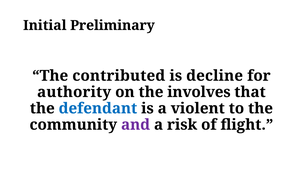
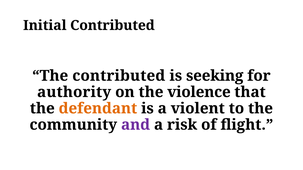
Initial Preliminary: Preliminary -> Contributed (112, 25)
decline: decline -> seeking (215, 76)
involves: involves -> violence (199, 92)
defendant colour: blue -> orange (98, 109)
